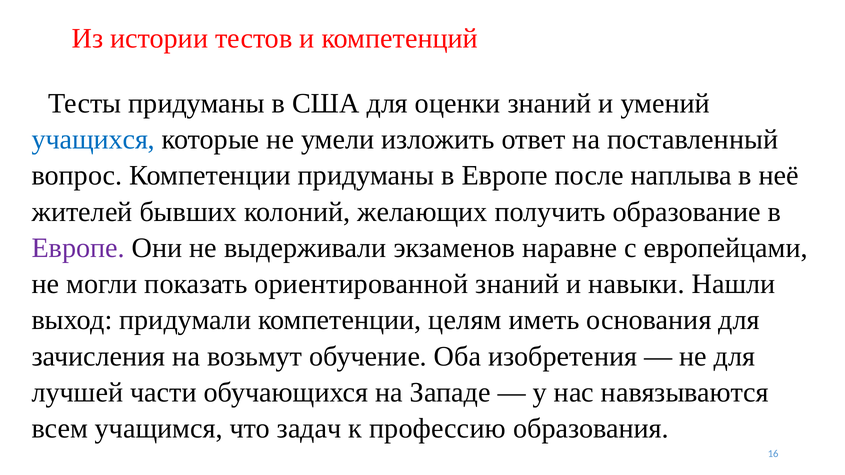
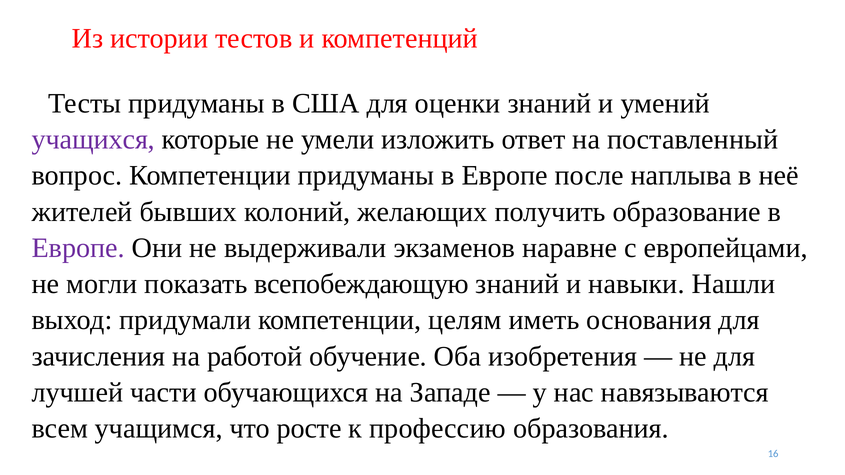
учащихся colour: blue -> purple (93, 140)
ориентированной: ориентированной -> всепобеждающую (362, 284)
возьмут: возьмут -> работой (255, 357)
задач: задач -> росте (309, 429)
